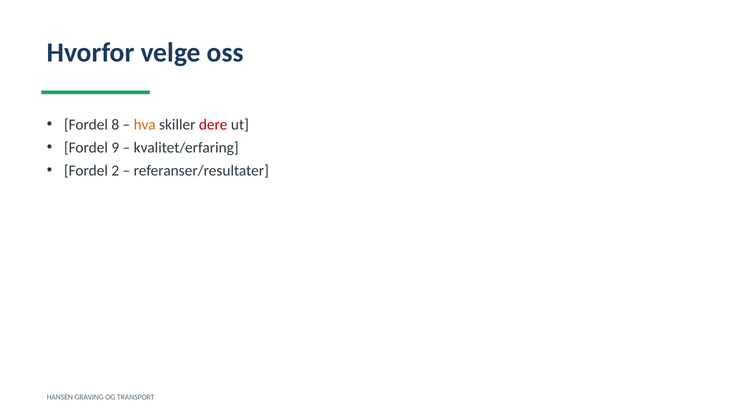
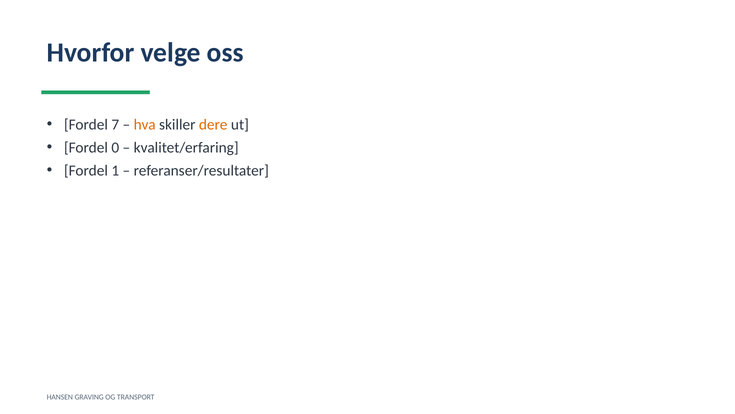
8: 8 -> 7 (115, 124)
dere colour: red -> orange (213, 124)
9: 9 -> 0 (115, 147)
2: 2 -> 1 (115, 170)
